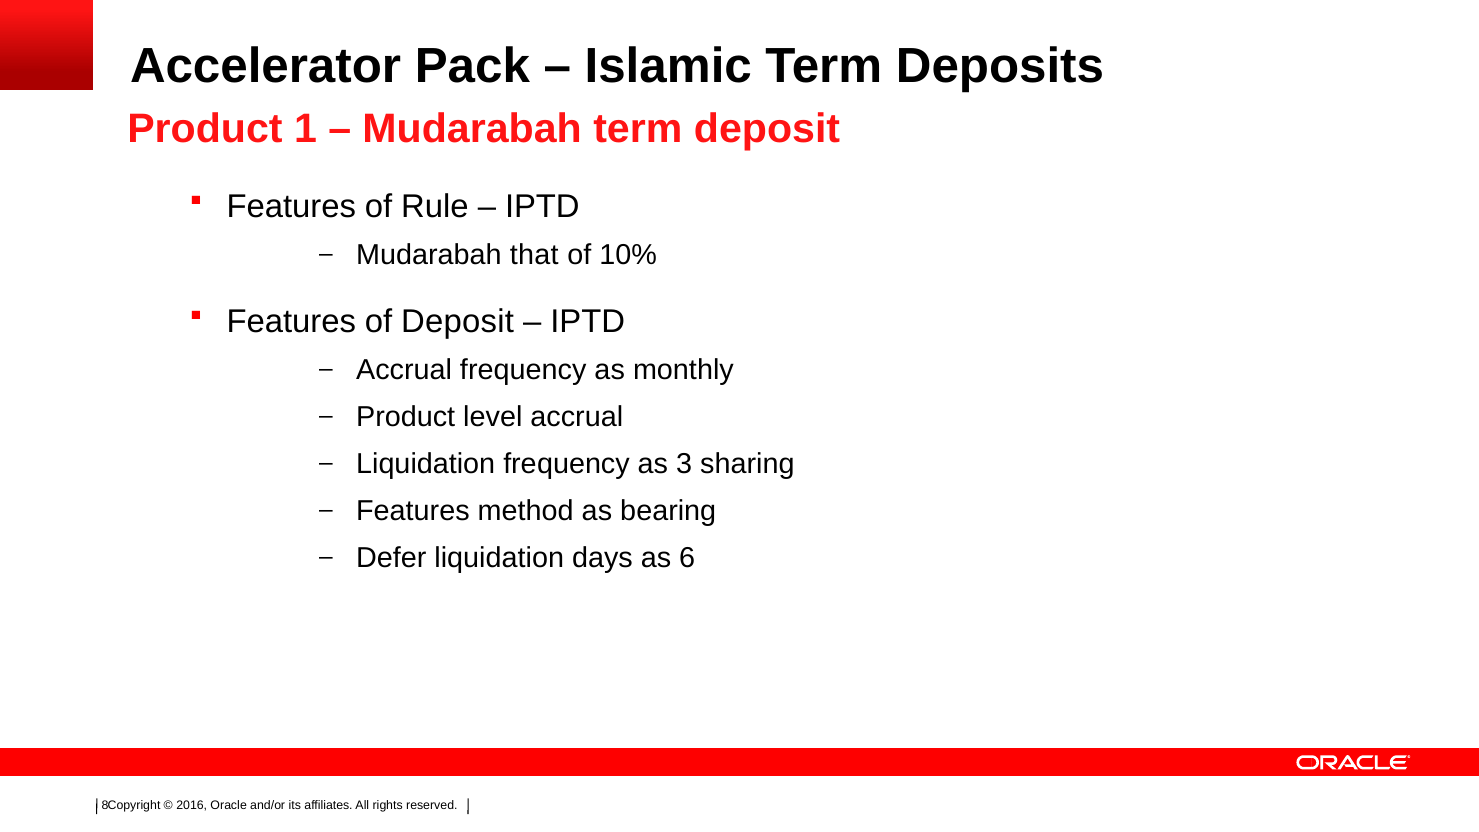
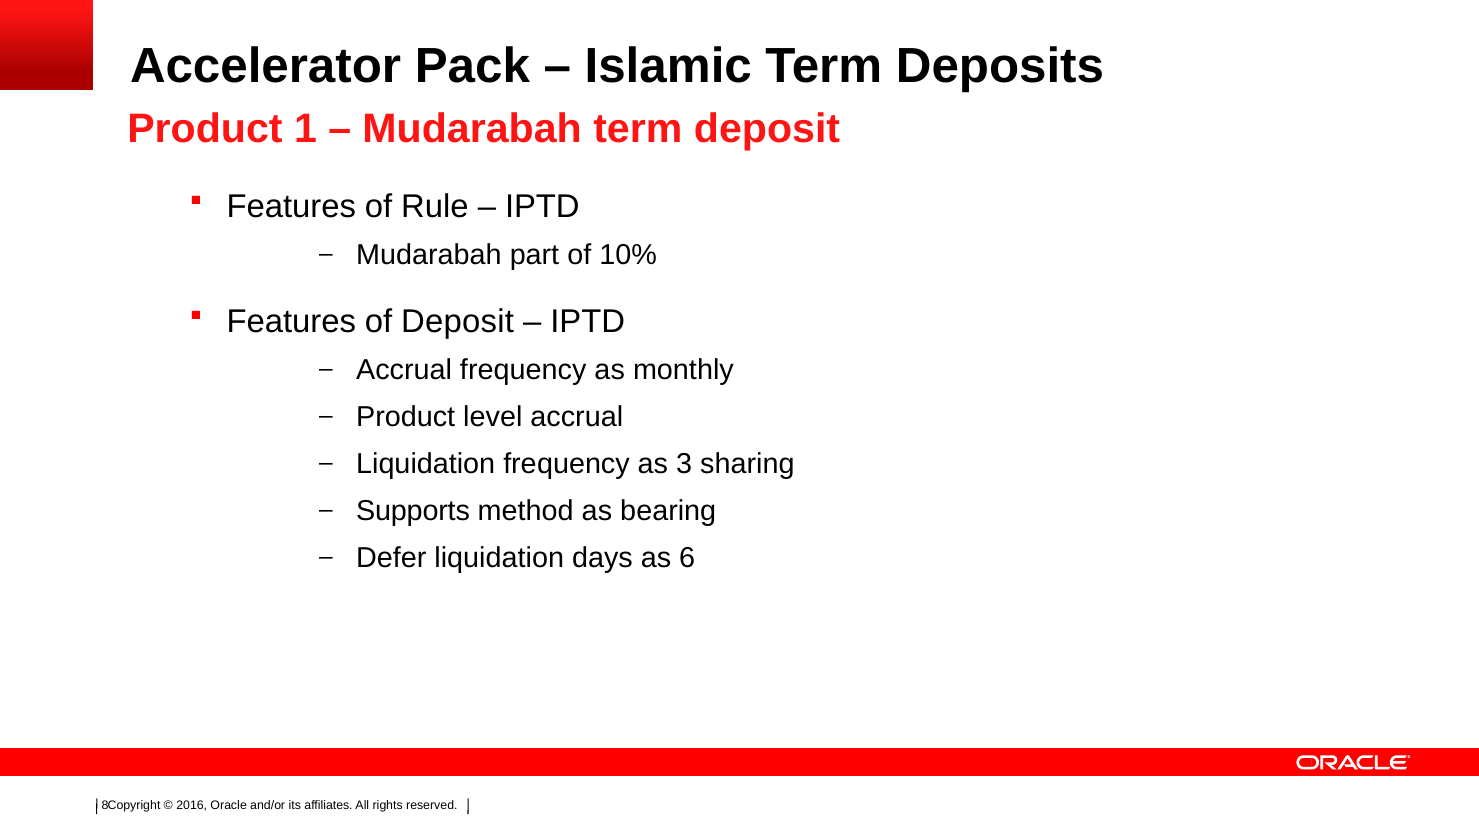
that: that -> part (534, 255)
Features: Features -> Supports (413, 511)
